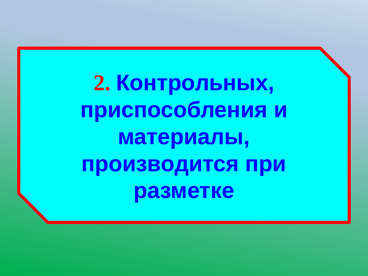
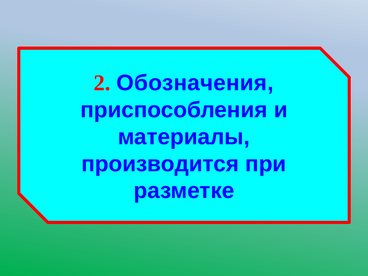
Контрольных: Контрольных -> Обозначения (195, 83)
